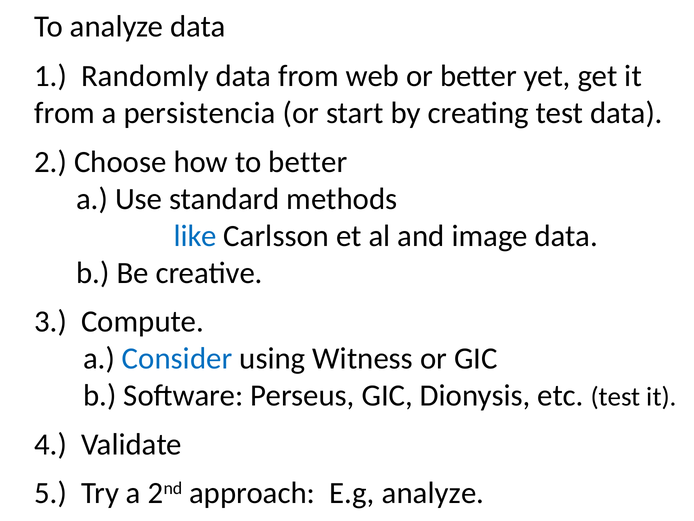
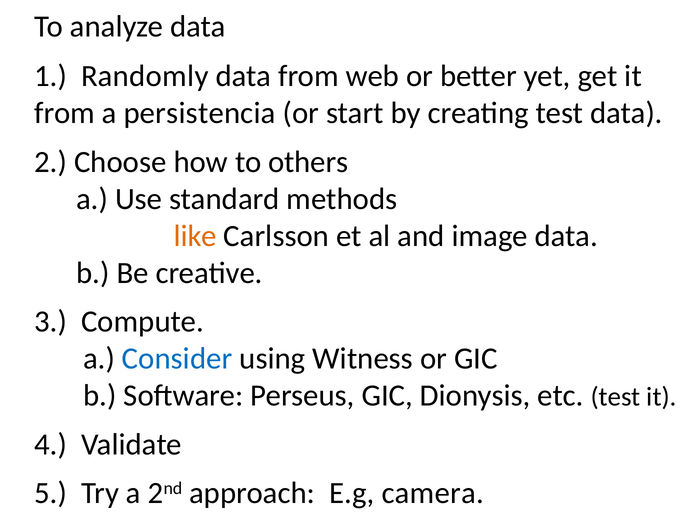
to better: better -> others (308, 162)
like colour: blue -> orange (195, 236)
E.g analyze: analyze -> camera (433, 493)
